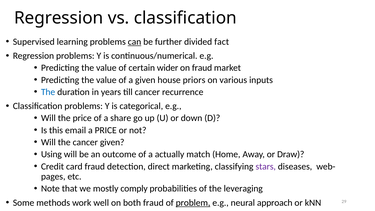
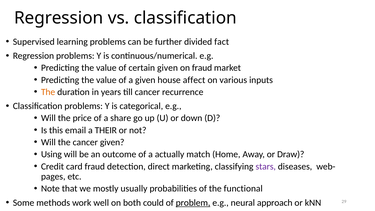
can underline: present -> none (135, 42)
certain wider: wider -> given (168, 68)
priors: priors -> affect (194, 80)
The colour: blue -> orange (48, 92)
a PRICE: PRICE -> THEIR (106, 130)
comply: comply -> usually (134, 189)
leveraging: leveraging -> functional (243, 189)
both fraud: fraud -> could (153, 203)
